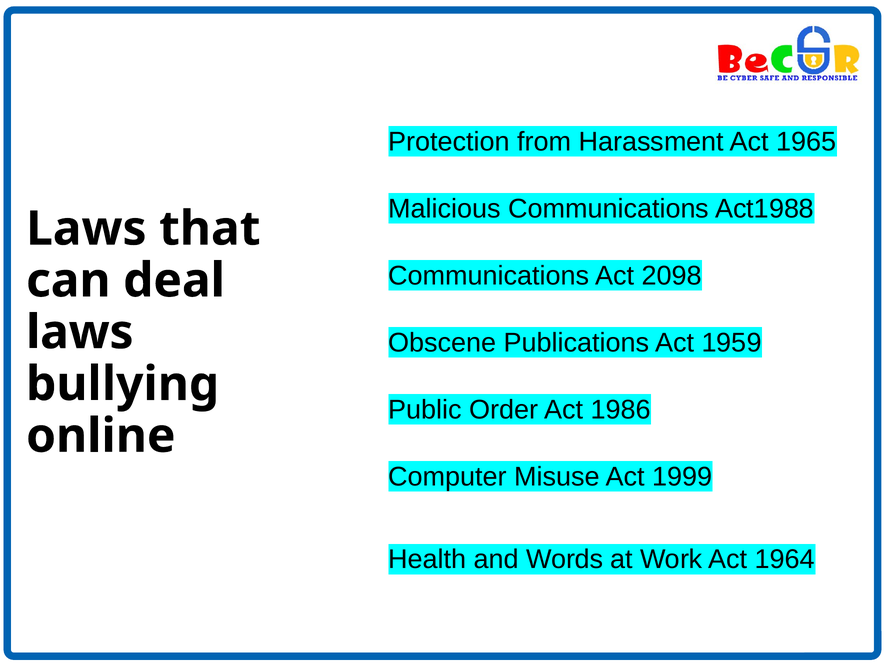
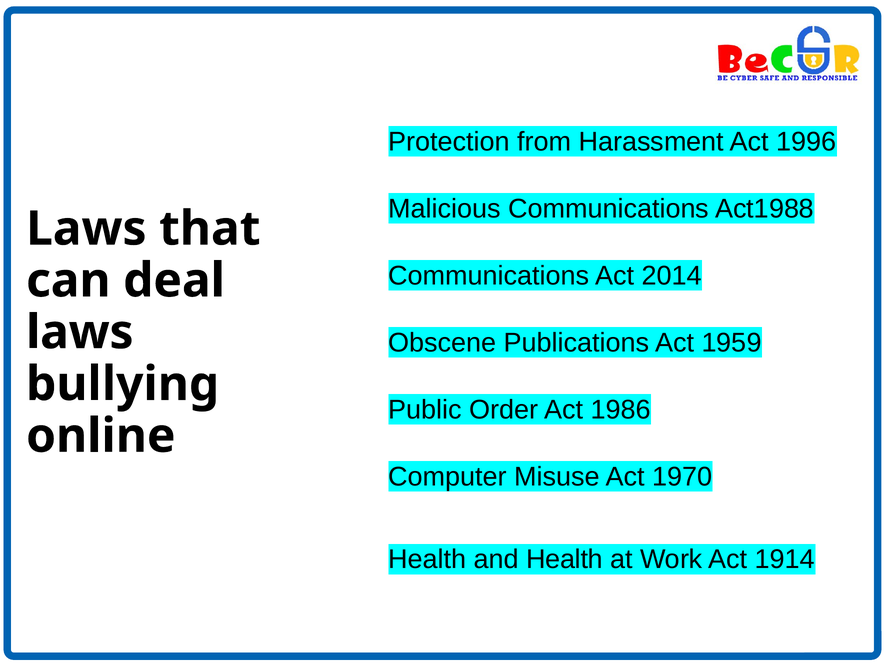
1965: 1965 -> 1996 (806, 142)
2098: 2098 -> 2014 (672, 276)
1999: 1999 -> 1970 (682, 476)
and Words: Words -> Health (565, 559)
1964: 1964 -> 1914 (785, 559)
